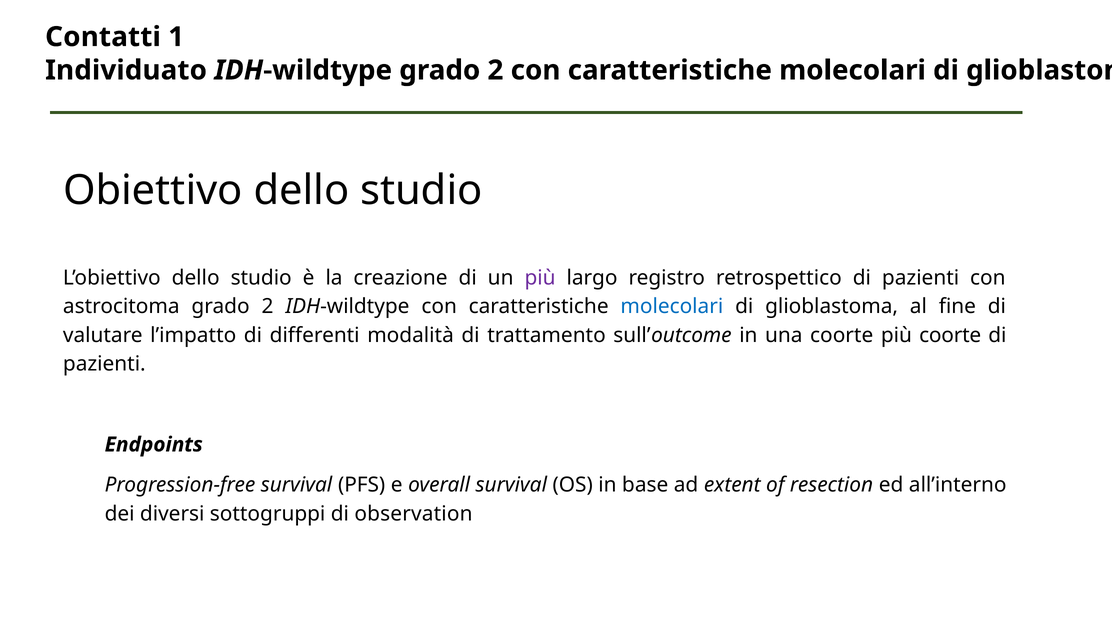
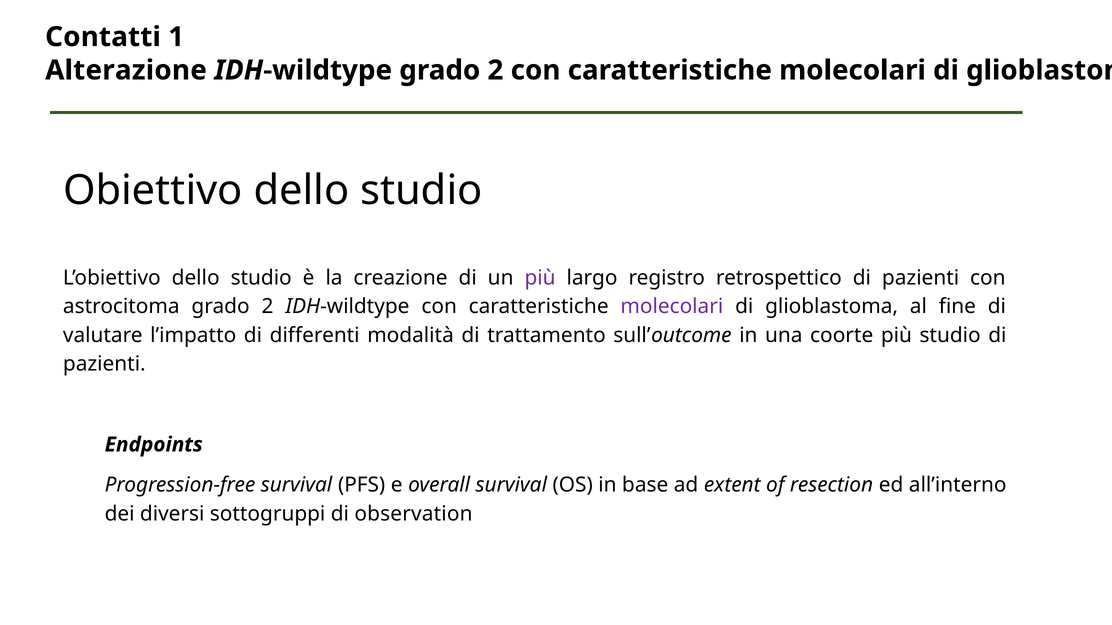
Individuato: Individuato -> Alterazione (126, 70)
molecolari colour: blue -> purple (672, 307)
più coorte: coorte -> studio (950, 335)
